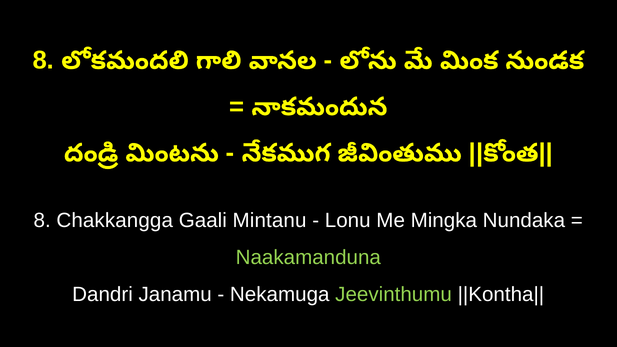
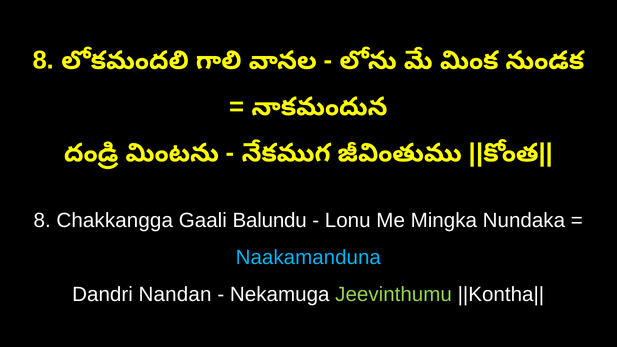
Mintanu: Mintanu -> Balundu (270, 220)
Naakamanduna colour: light green -> light blue (308, 257)
Janamu: Janamu -> Nandan (175, 294)
